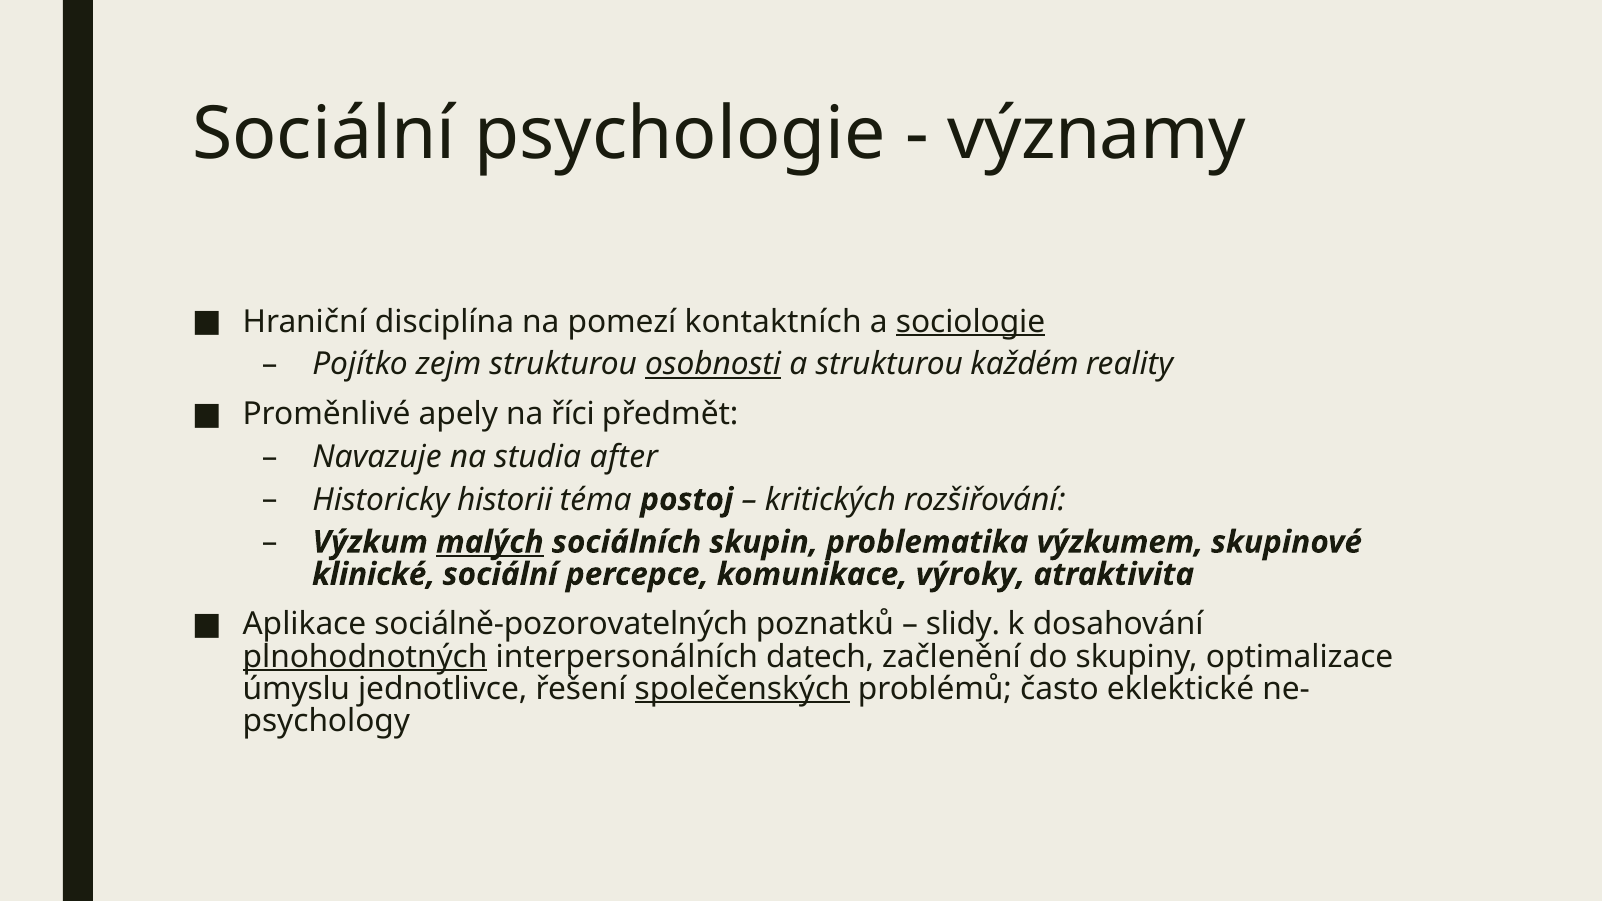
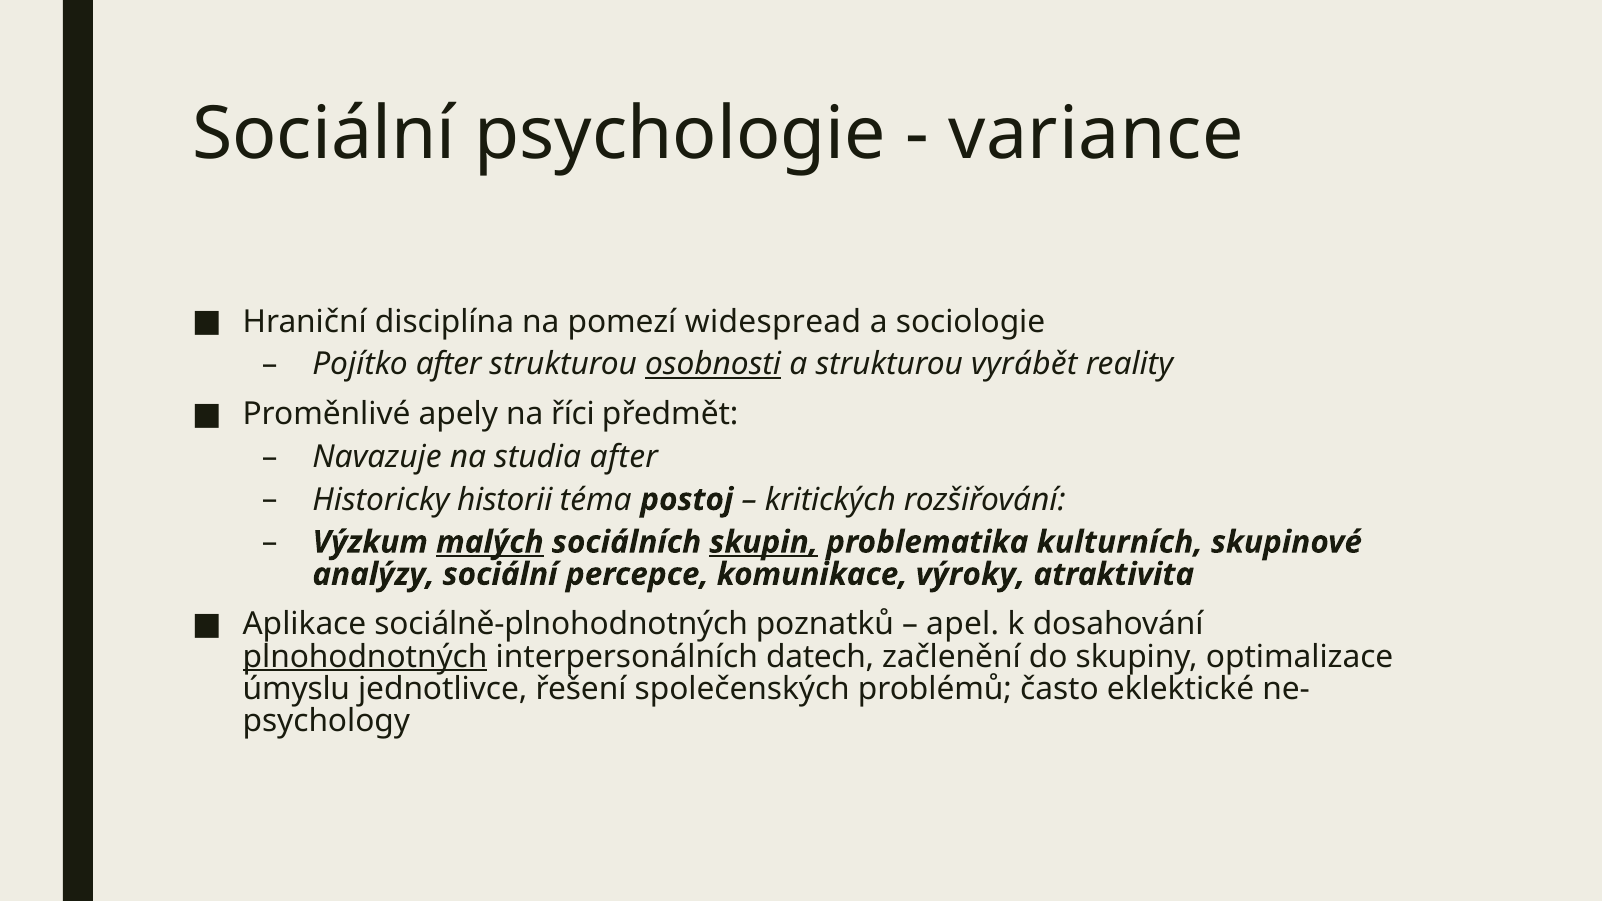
významy: významy -> variance (1096, 135)
kontaktních: kontaktních -> widespread (773, 322)
sociologie underline: present -> none (971, 322)
Pojítko zejm: zejm -> after (449, 364)
každém: každém -> vyrábět (1024, 364)
skupin underline: none -> present (764, 542)
výzkumem: výzkumem -> kulturních (1120, 542)
klinické: klinické -> analýzy (373, 574)
sociálně-pozorovatelných: sociálně-pozorovatelných -> sociálně-plnohodnotných (561, 625)
slidy: slidy -> apel (963, 625)
společenských underline: present -> none (742, 689)
